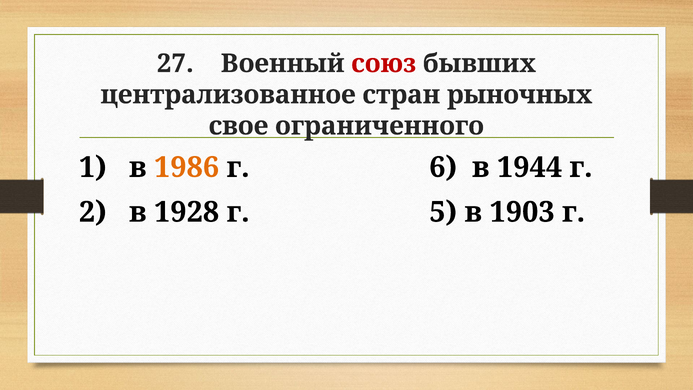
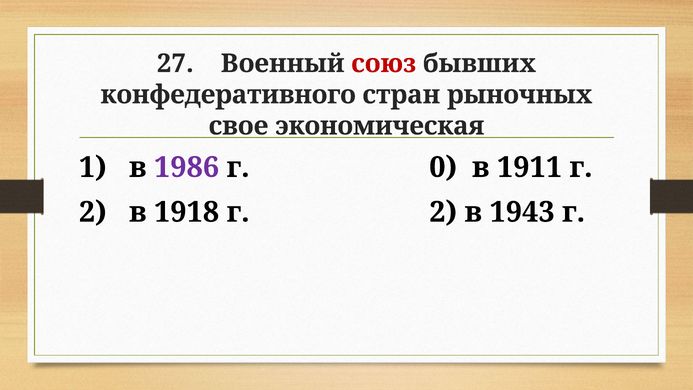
централизованное: централизованное -> конфедеративного (228, 95)
ограниченного: ограниченного -> экономическая (380, 126)
1986 colour: orange -> purple (187, 167)
6: 6 -> 0 (443, 167)
1944: 1944 -> 1911 (530, 167)
1928: 1928 -> 1918 (187, 212)
5: 5 -> 2 (443, 212)
1903: 1903 -> 1943 (522, 212)
